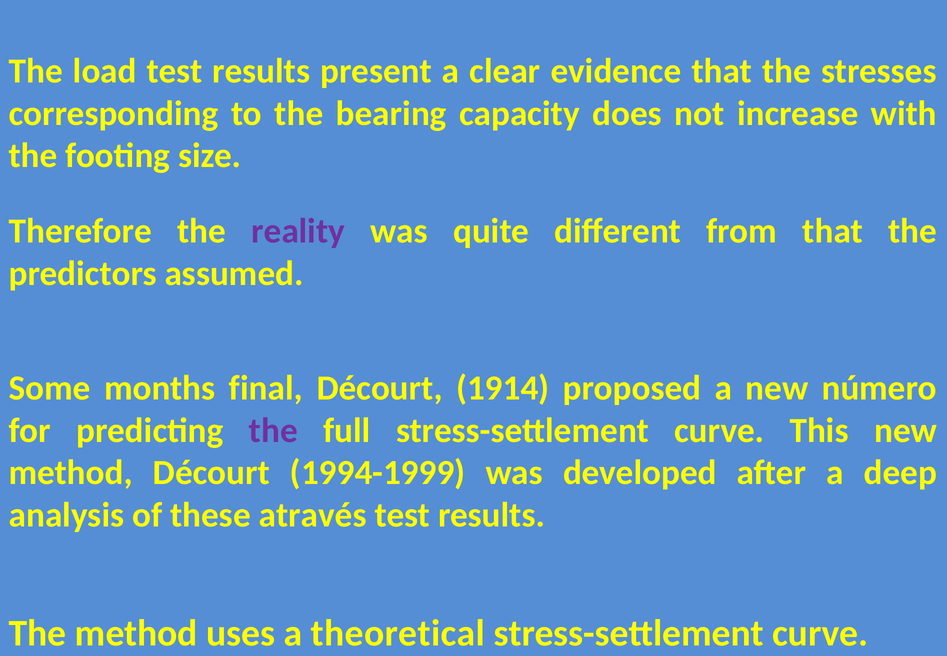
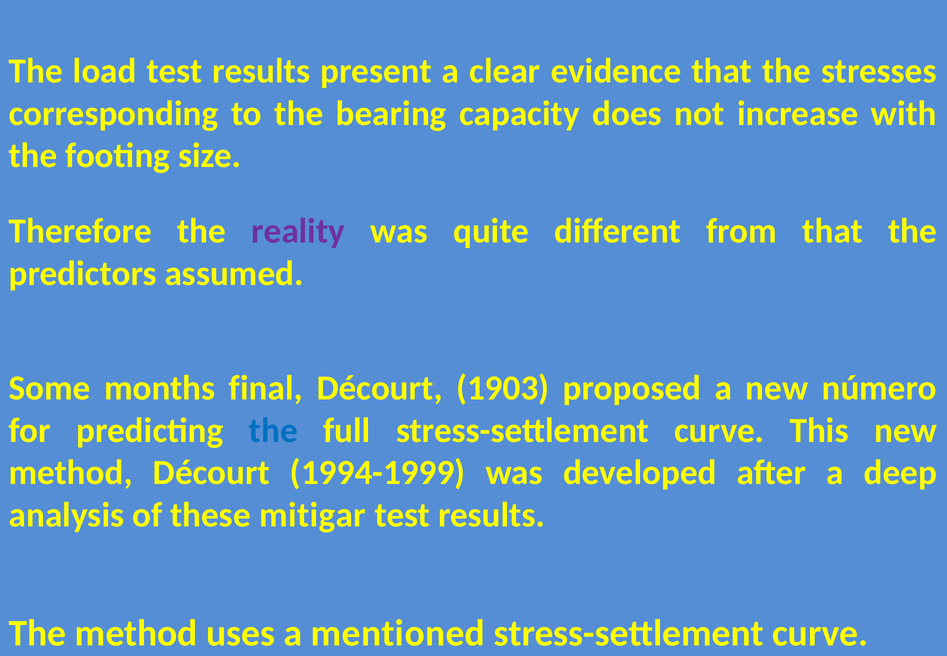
1914: 1914 -> 1903 (503, 388)
the colour: purple -> blue (273, 430)
através: através -> mitigar (313, 515)
theoretical: theoretical -> mentioned (398, 633)
